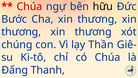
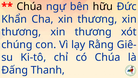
Chúa colour: red -> black (29, 6)
Bước: Bước -> Khẩn (14, 19)
Thần: Thần -> Rằng (101, 44)
